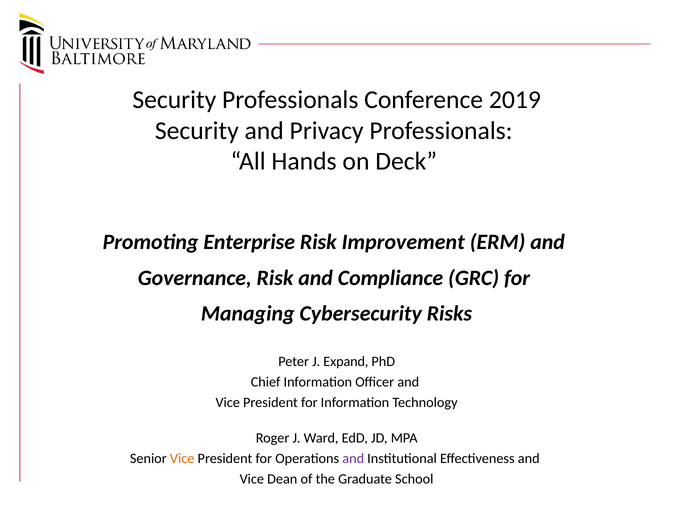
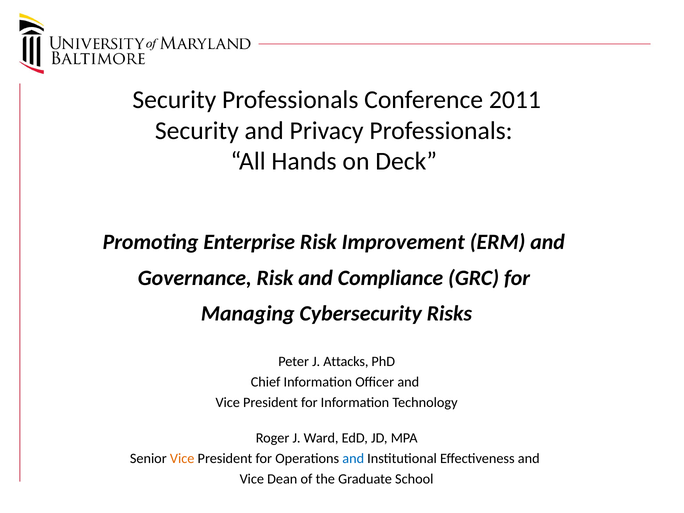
2019: 2019 -> 2011 (515, 100)
Expand: Expand -> Attacks (346, 362)
and colour: purple -> blue (353, 459)
